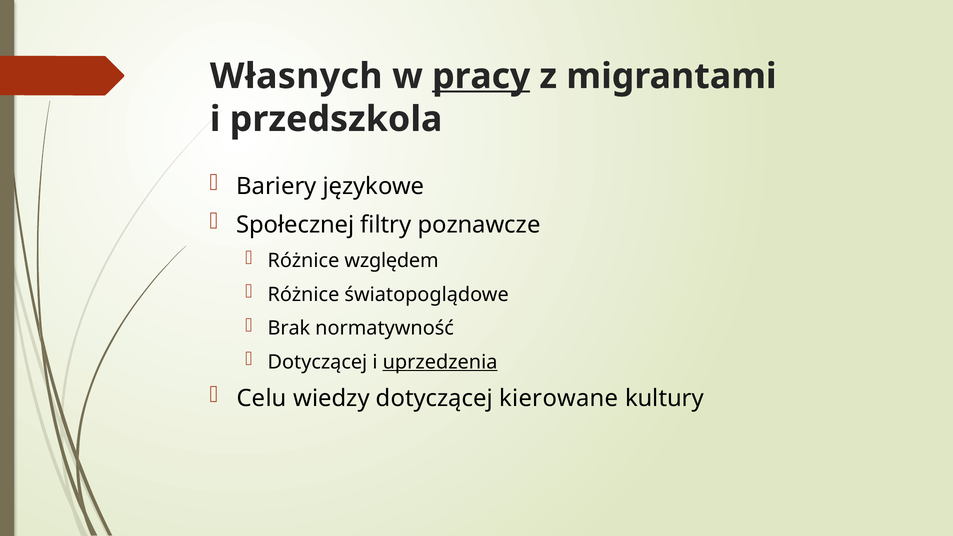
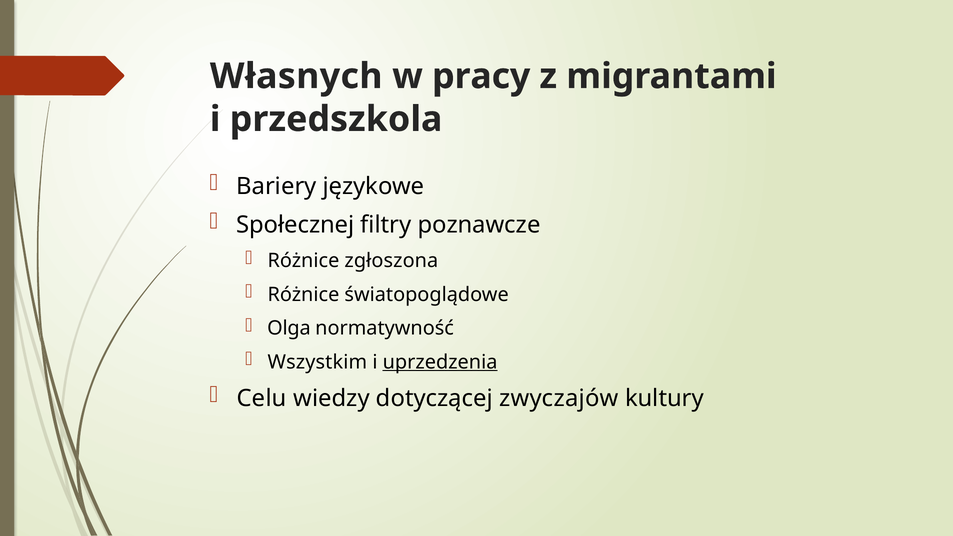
pracy underline: present -> none (481, 76)
względem: względem -> zgłoszona (391, 261)
Brak: Brak -> Olga (289, 328)
Dotyczącej: Dotyczącej -> Wszystkim (317, 362)
kierowane: kierowane -> zwyczajów (559, 399)
